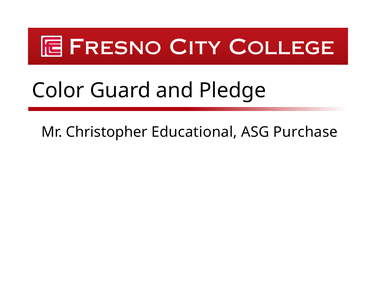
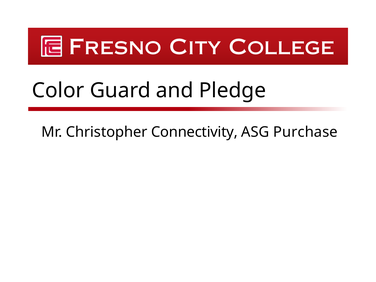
Educational: Educational -> Connectivity (194, 132)
